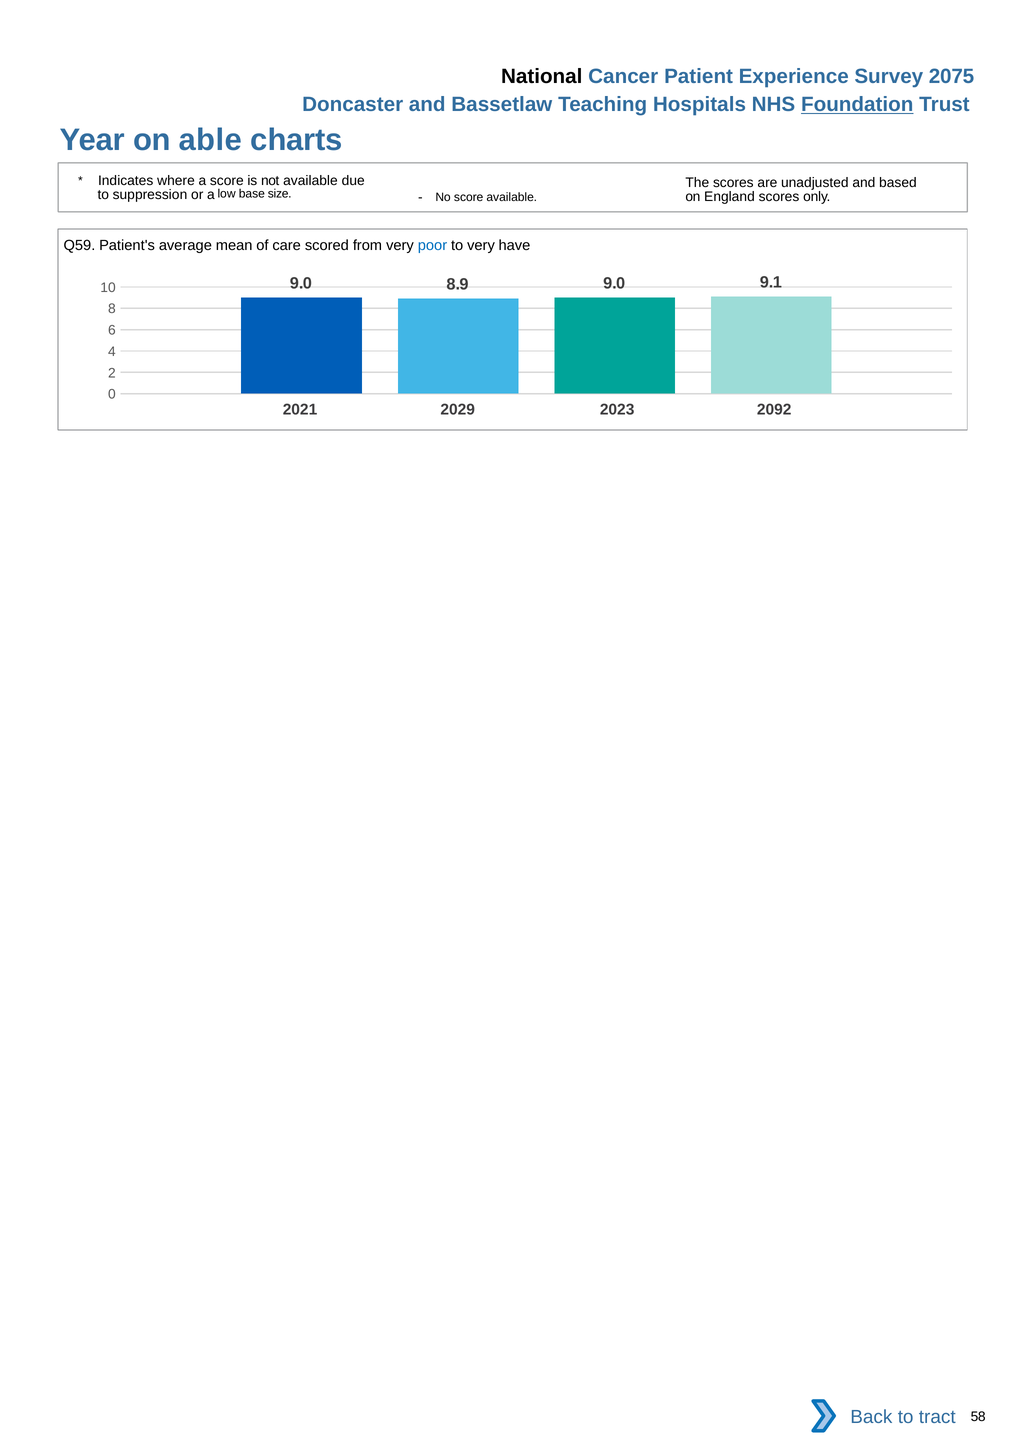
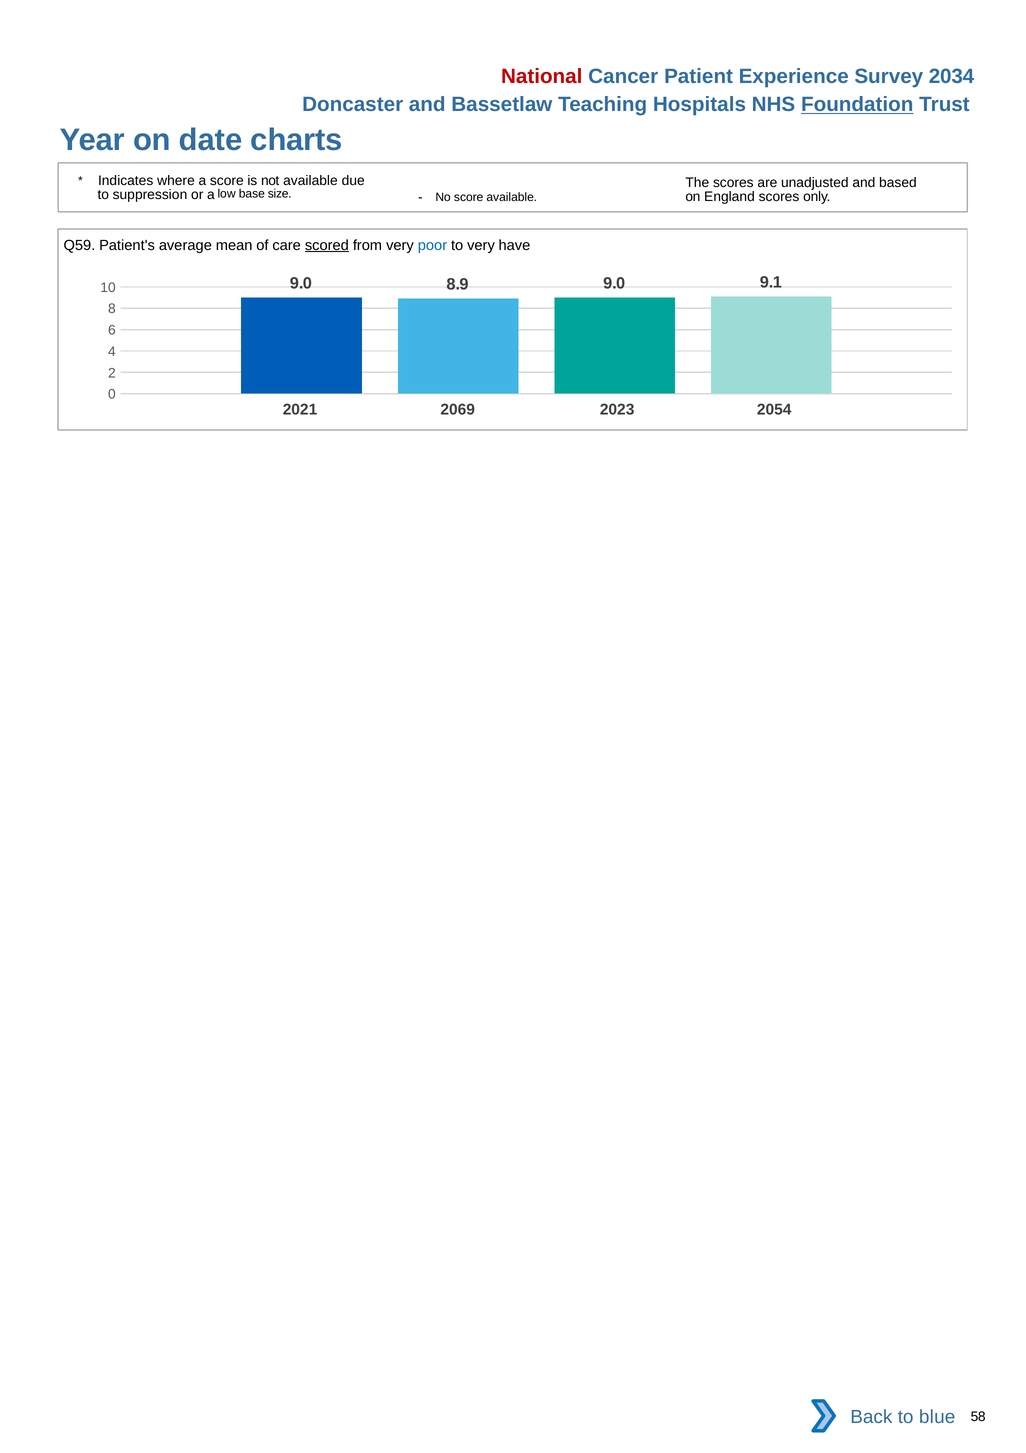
National colour: black -> red (542, 76)
2075: 2075 -> 2034 (951, 76)
able: able -> date (211, 140)
scored underline: none -> present (327, 245)
2029: 2029 -> 2069 (458, 409)
2092: 2092 -> 2054 (774, 409)
tract: tract -> blue (937, 1416)
